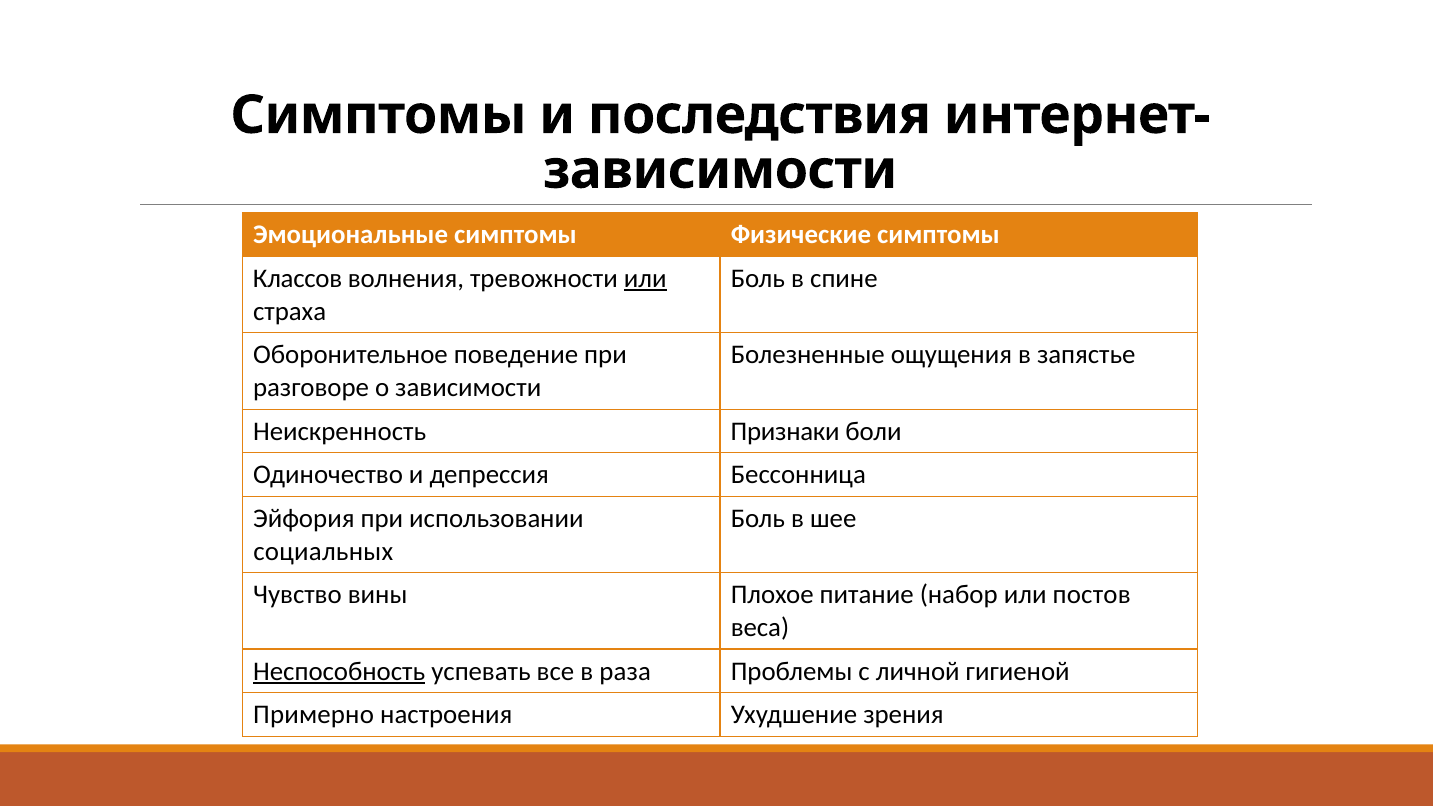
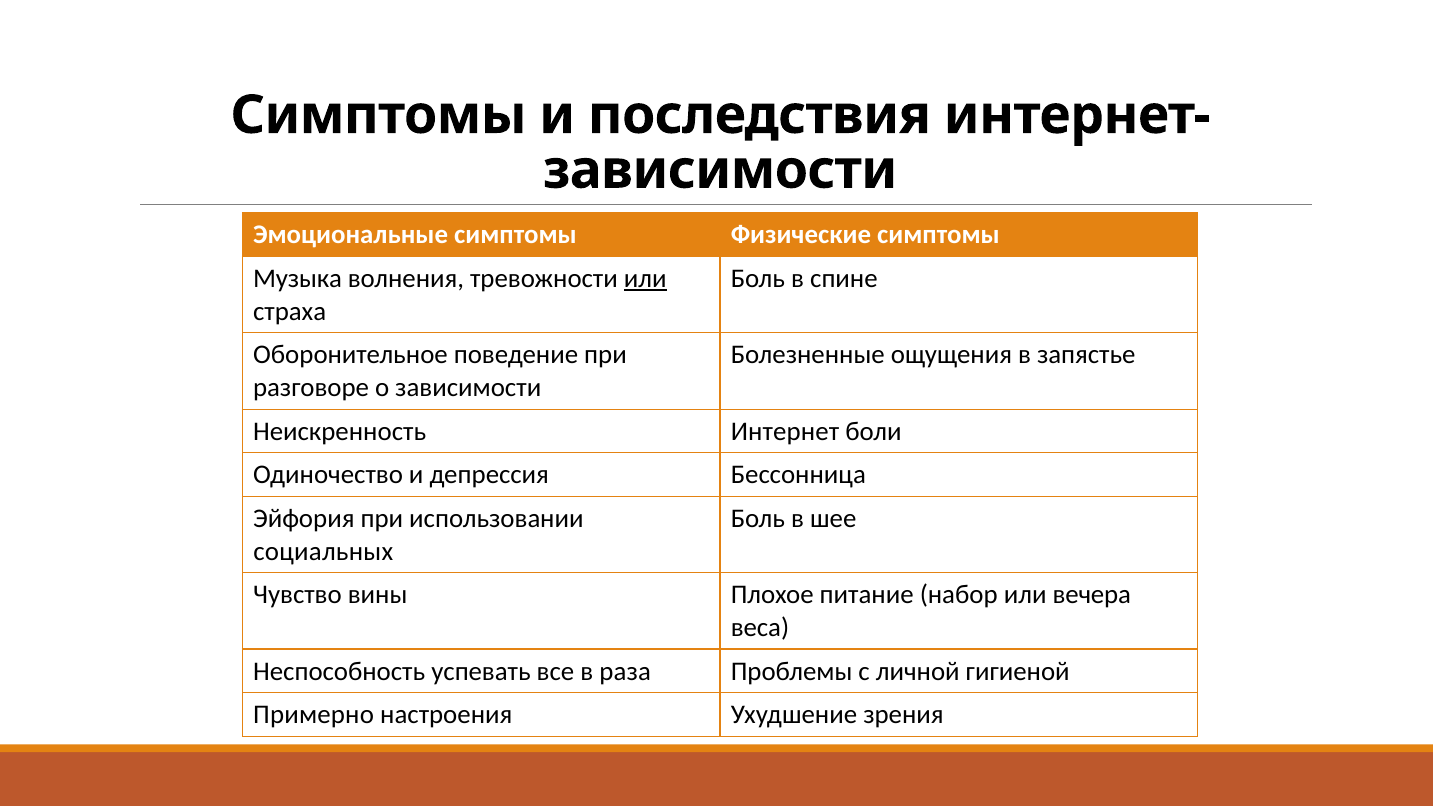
Классов: Классов -> Музыка (298, 279)
Признаки: Признаки -> Интернет (785, 431)
постов: постов -> вечера (1092, 595)
Неспособность underline: present -> none (339, 671)
